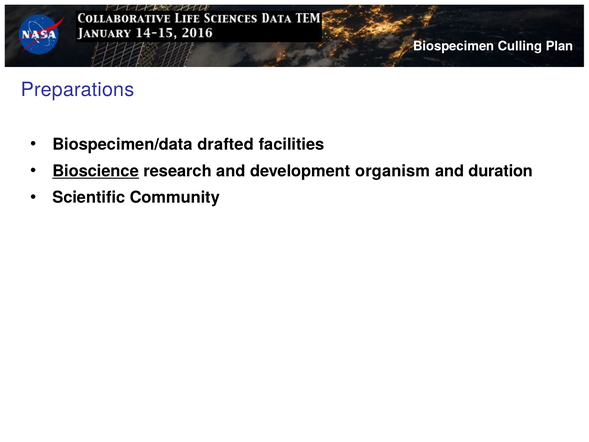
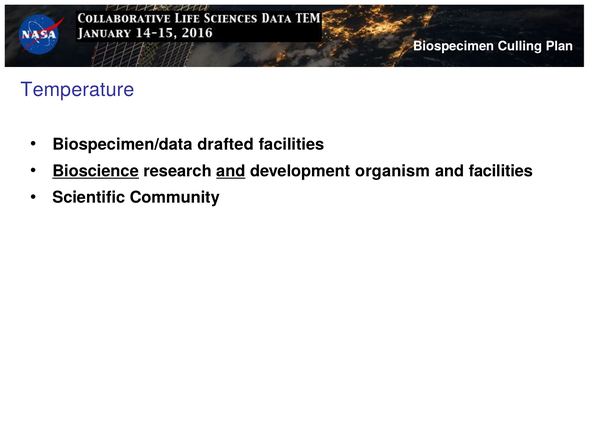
Preparations: Preparations -> Temperature (78, 90)
and underline: none -> present (231, 171)
and duration: duration -> facilities (501, 171)
